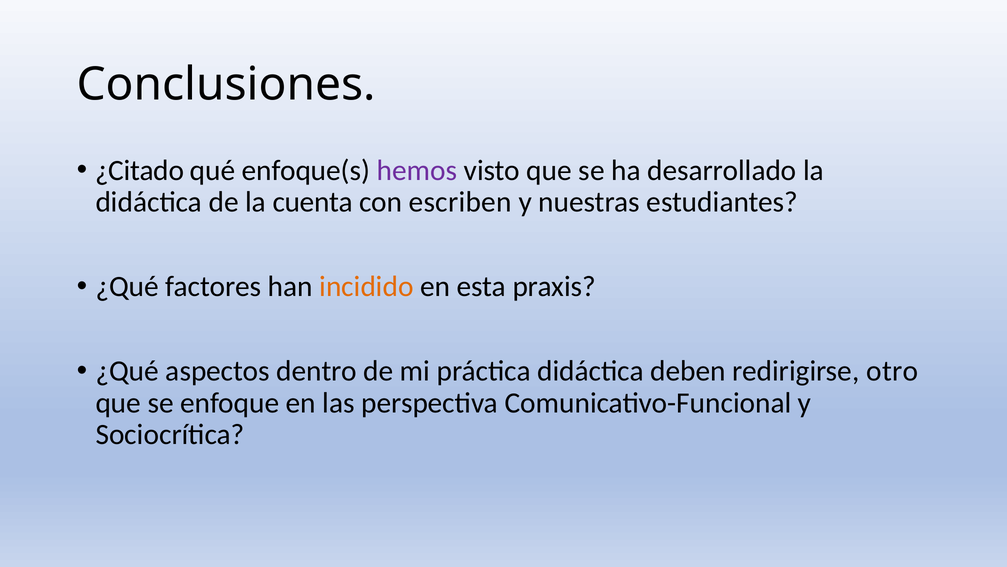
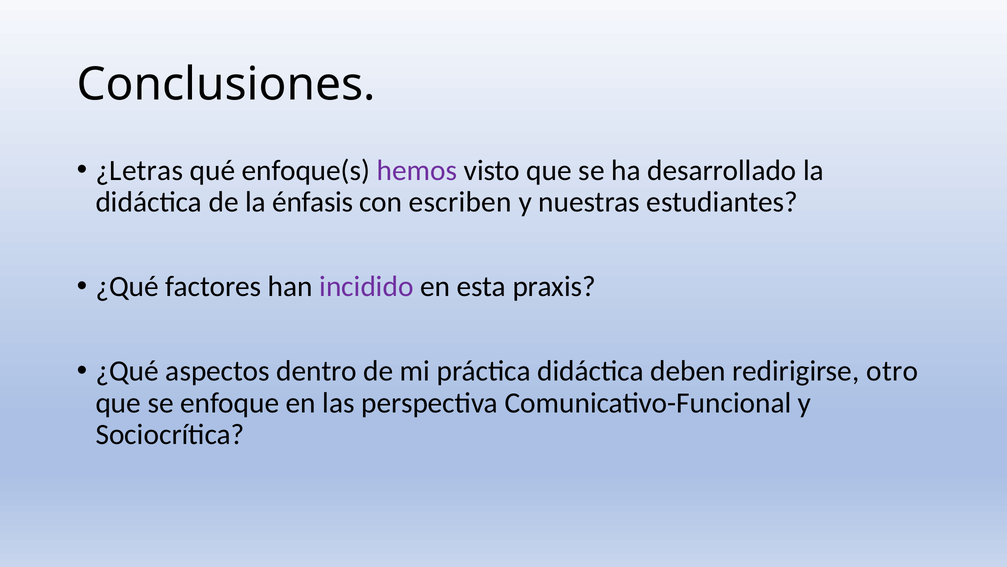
¿Citado: ¿Citado -> ¿Letras (139, 170)
cuenta: cuenta -> énfasis (313, 202)
incidido colour: orange -> purple (366, 286)
